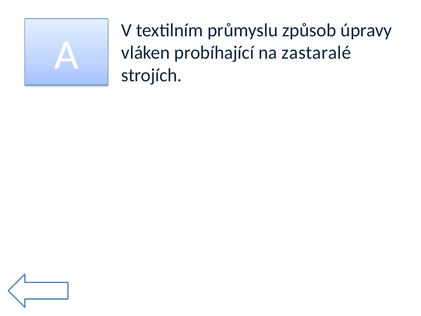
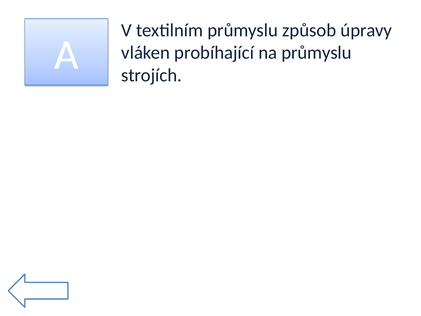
na zastaralé: zastaralé -> průmyslu (316, 53)
